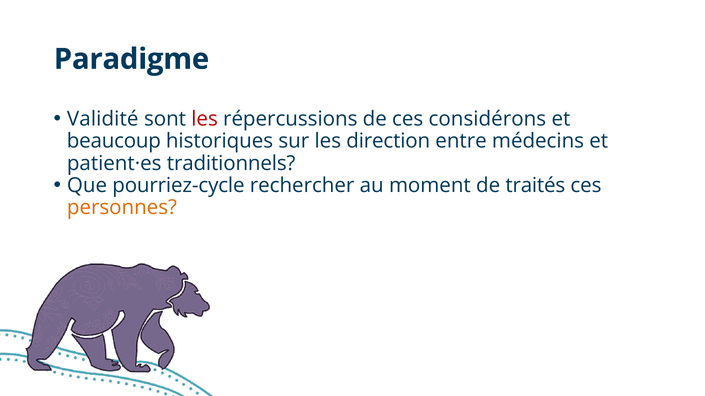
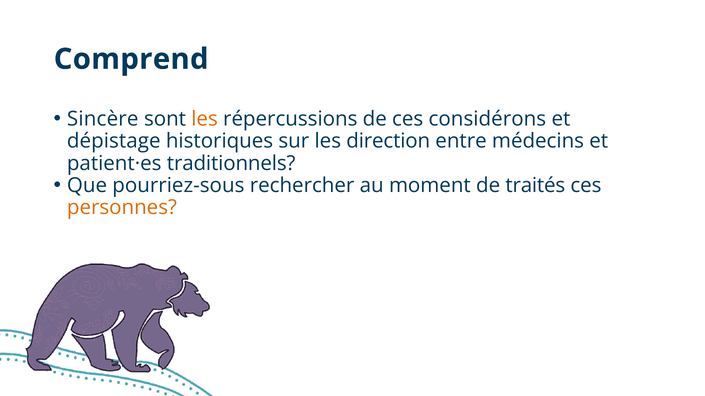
Paradigme: Paradigme -> Comprend (131, 59)
Validité: Validité -> Sincère (103, 119)
les colour: red -> orange (205, 119)
beaucoup: beaucoup -> dépistage (114, 141)
pourriez-cycle: pourriez-cycle -> pourriez-sous (178, 186)
